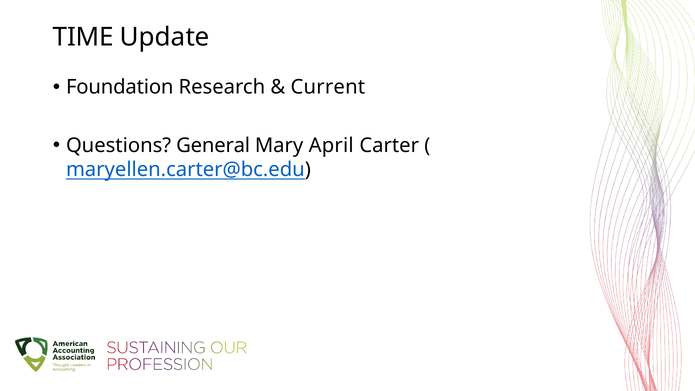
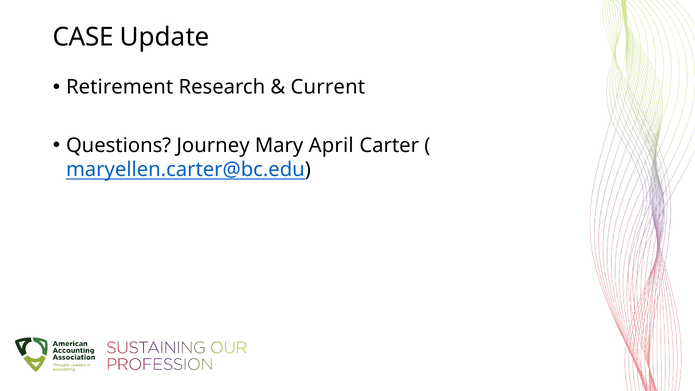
TIME: TIME -> CASE (83, 37)
Foundation: Foundation -> Retirement (120, 87)
General: General -> Journey (213, 145)
